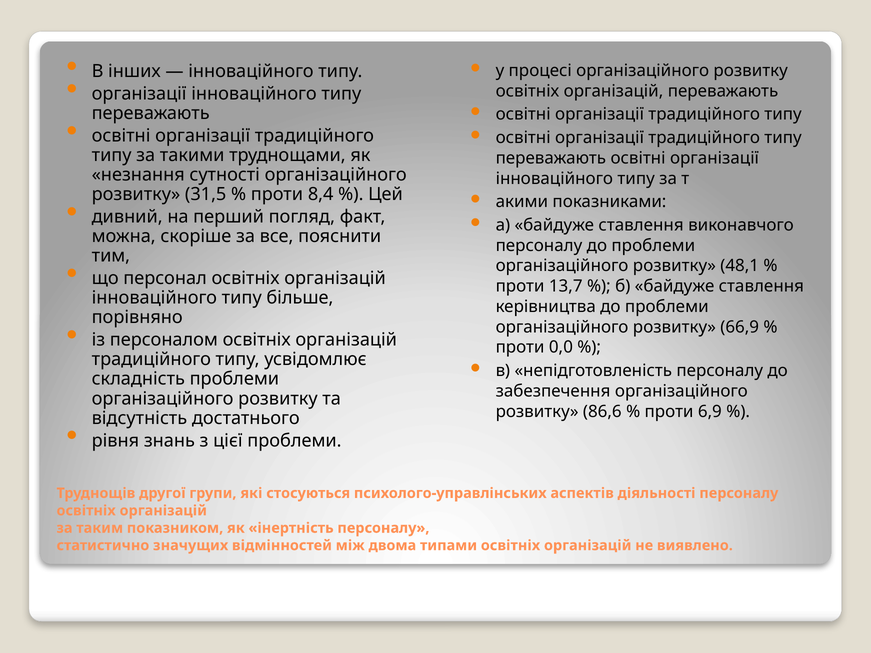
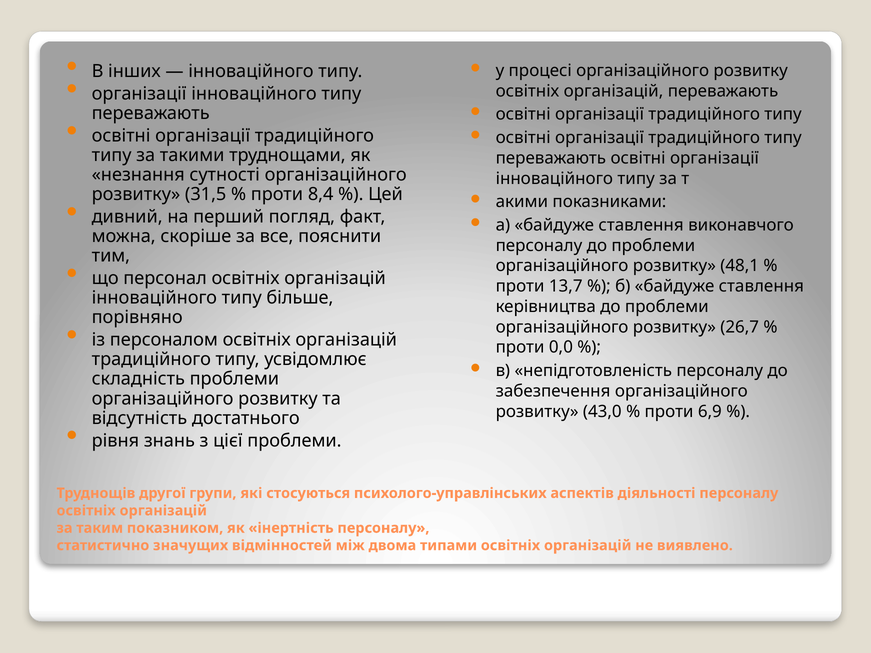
66,9: 66,9 -> 26,7 (740, 327)
86,6: 86,6 -> 43,0 (602, 412)
